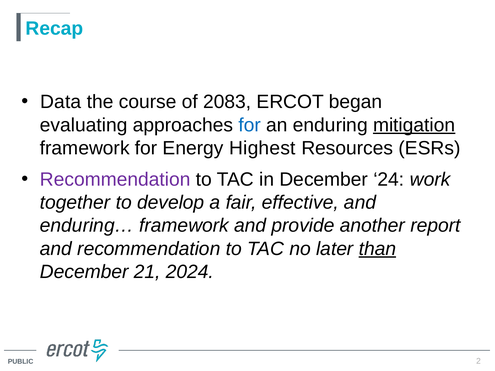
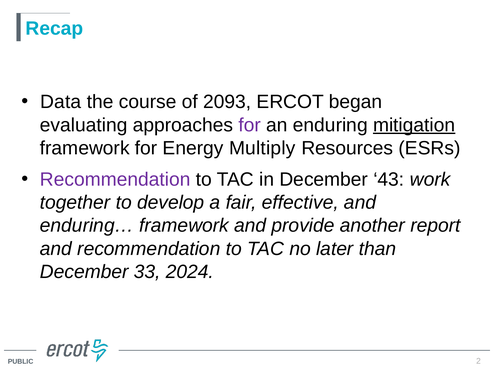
2083: 2083 -> 2093 (227, 102)
for colour: blue -> purple (250, 125)
Highest: Highest -> Multiply (262, 148)
24: 24 -> 43 (389, 180)
than underline: present -> none (377, 249)
21: 21 -> 33 (147, 272)
